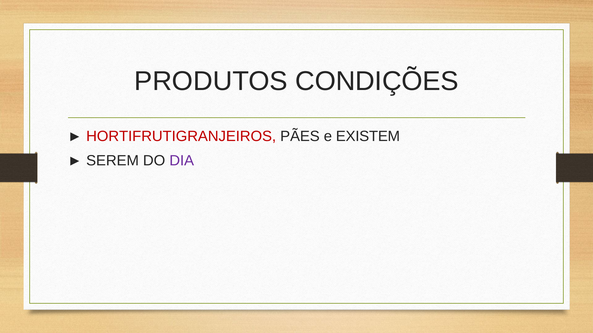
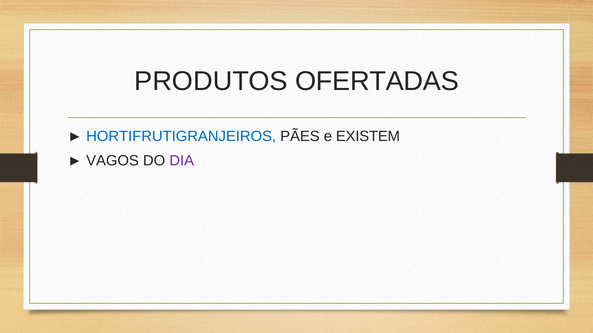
CONDIÇÕES: CONDIÇÕES -> OFERTADAS (377, 81)
HORTIFRUTIGRANJEIROS colour: red -> blue (181, 137)
SEREM: SEREM -> VAGOS (113, 161)
